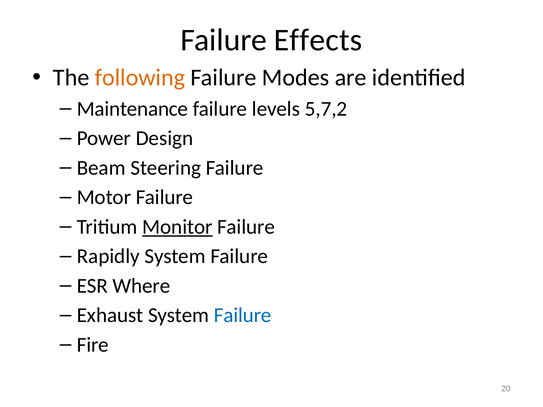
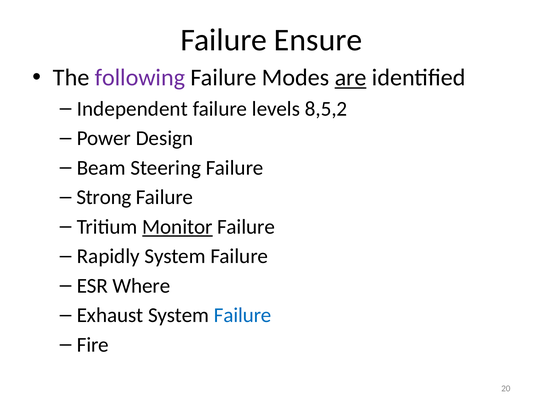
Effects: Effects -> Ensure (318, 40)
following colour: orange -> purple (140, 78)
are underline: none -> present (351, 78)
Maintenance: Maintenance -> Independent (132, 109)
5,7,2: 5,7,2 -> 8,5,2 (326, 109)
Motor: Motor -> Strong (104, 197)
